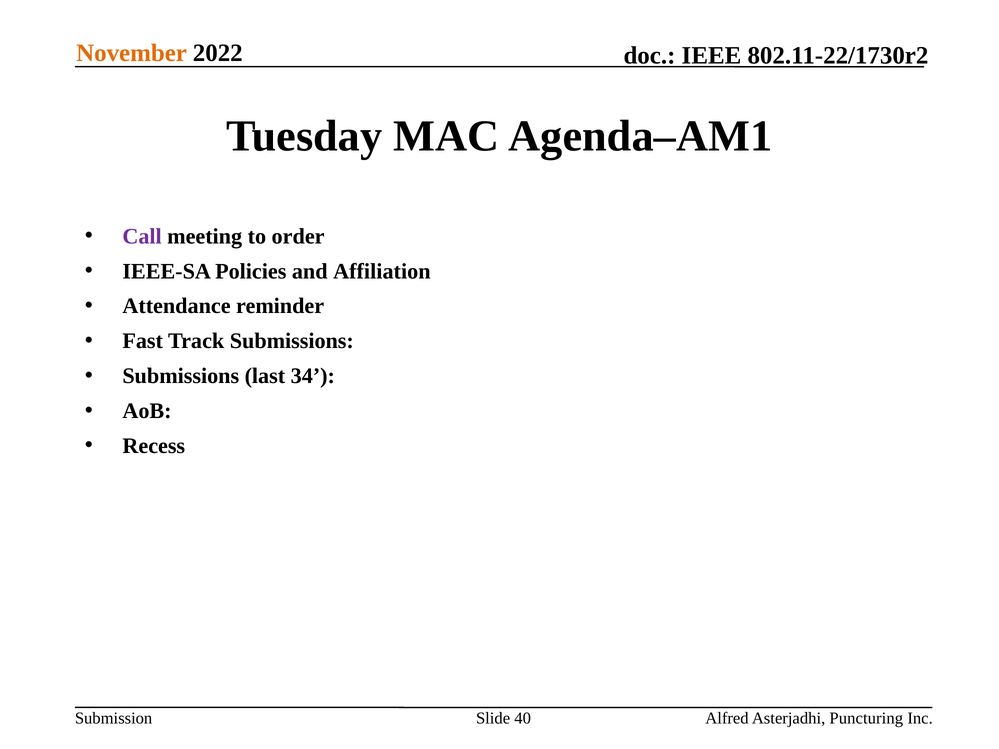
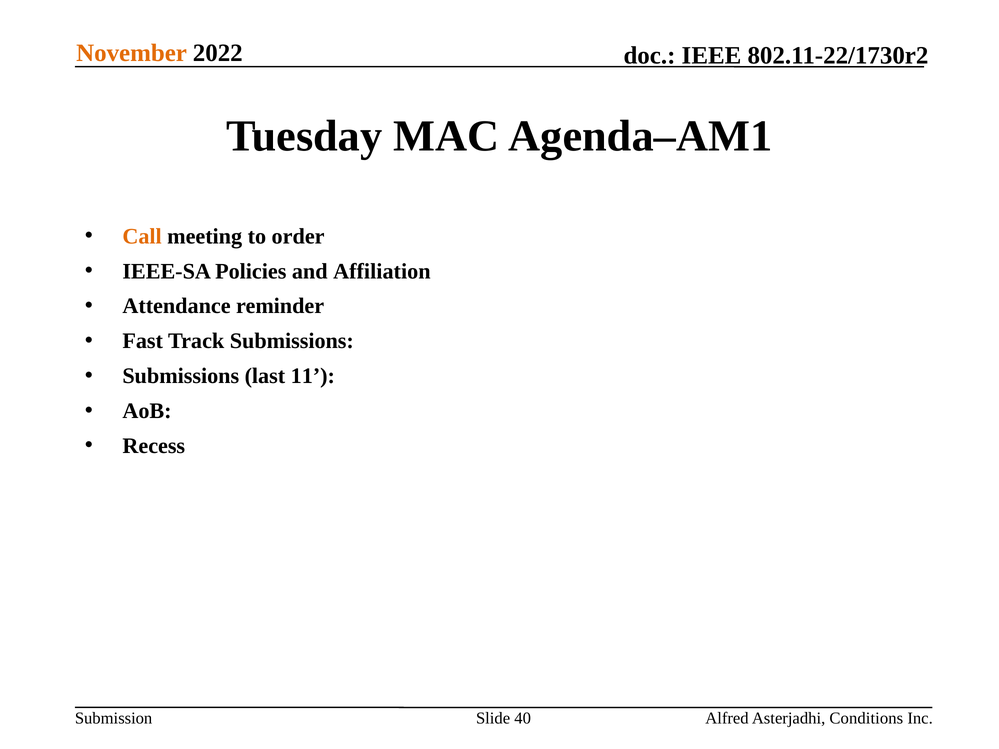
Call colour: purple -> orange (142, 236)
34: 34 -> 11 (313, 376)
Puncturing: Puncturing -> Conditions (866, 719)
